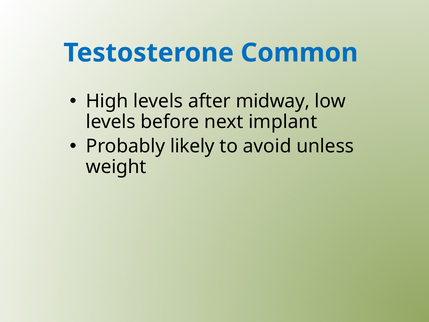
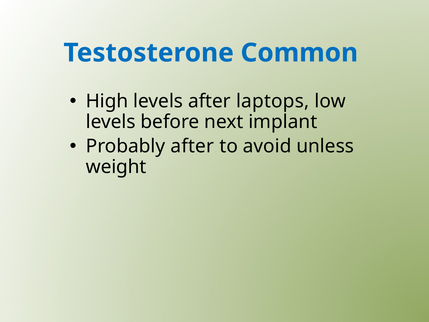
midway: midway -> laptops (273, 101)
Probably likely: likely -> after (192, 146)
